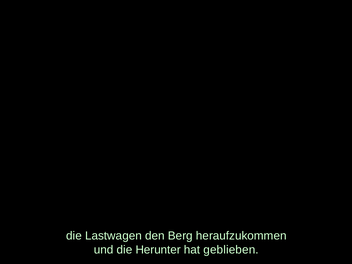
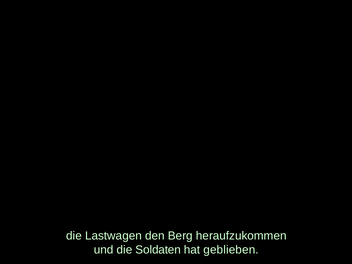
Herunter: Herunter -> Soldaten (158, 250)
